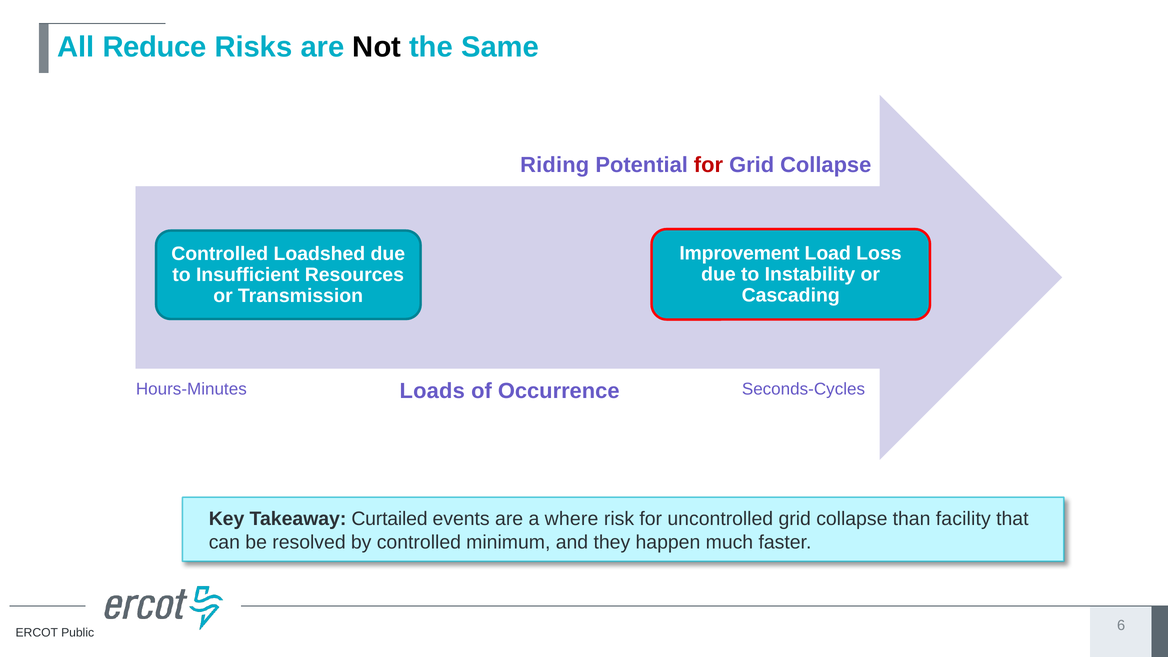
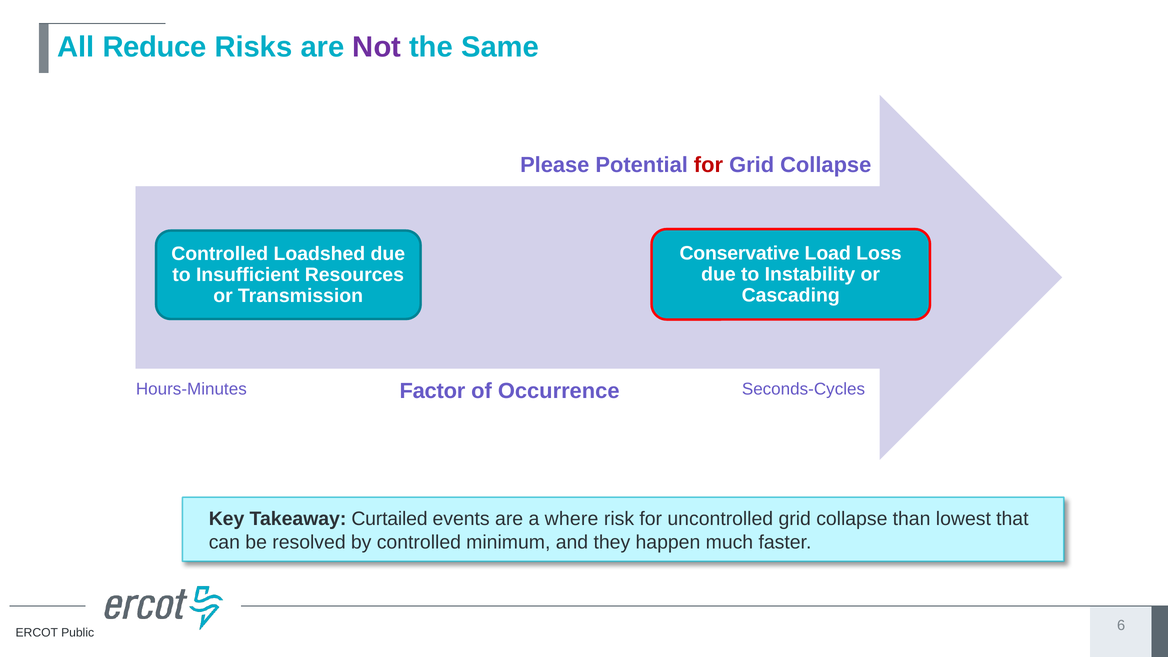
Not colour: black -> purple (377, 47)
Riding: Riding -> Please (555, 165)
Improvement: Improvement -> Conservative (739, 253)
Loads: Loads -> Factor (432, 391)
facility: facility -> lowest (963, 519)
